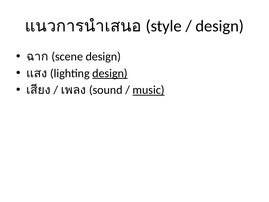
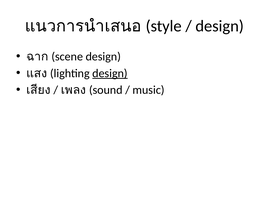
music underline: present -> none (149, 90)
